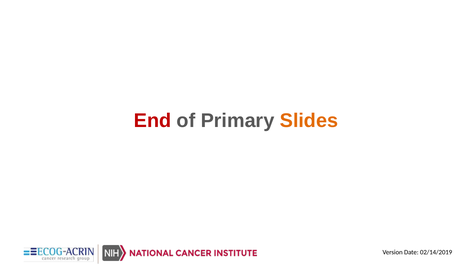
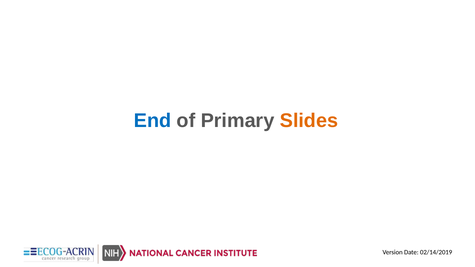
End colour: red -> blue (152, 121)
